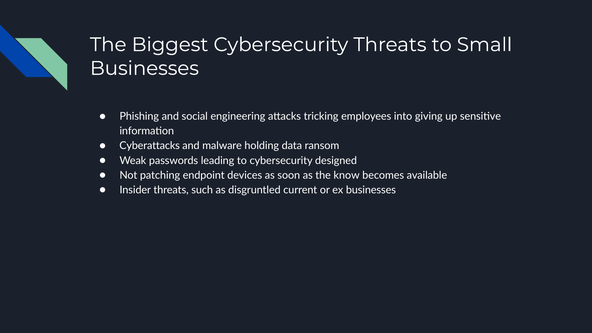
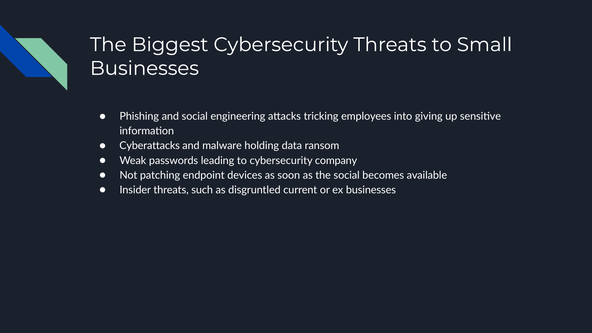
designed: designed -> company (336, 160)
the know: know -> social (347, 175)
